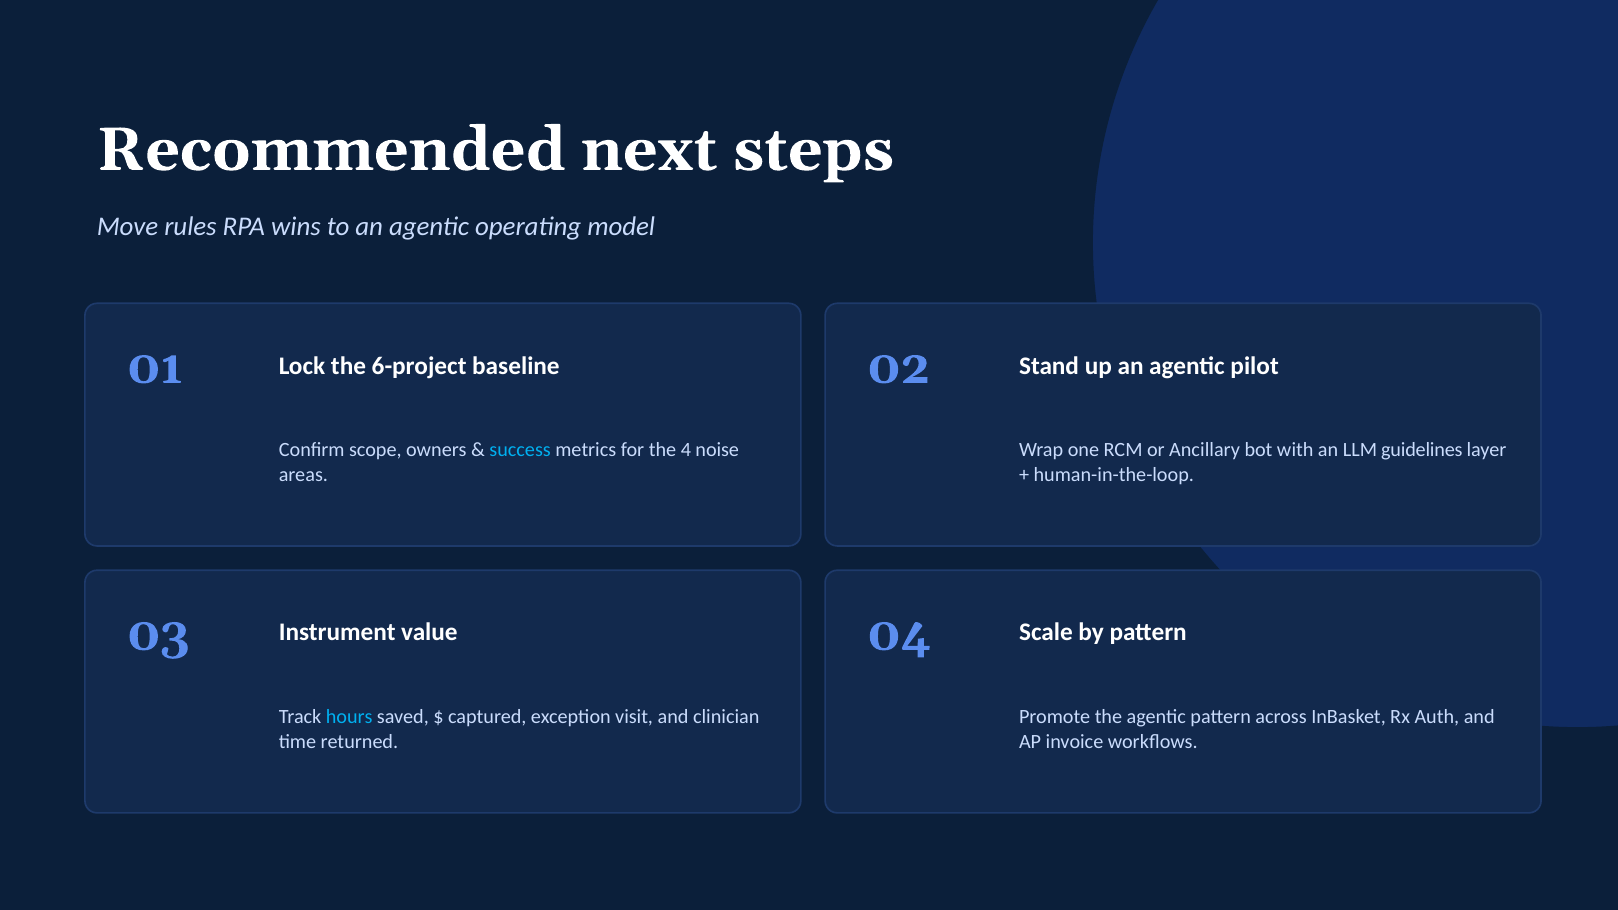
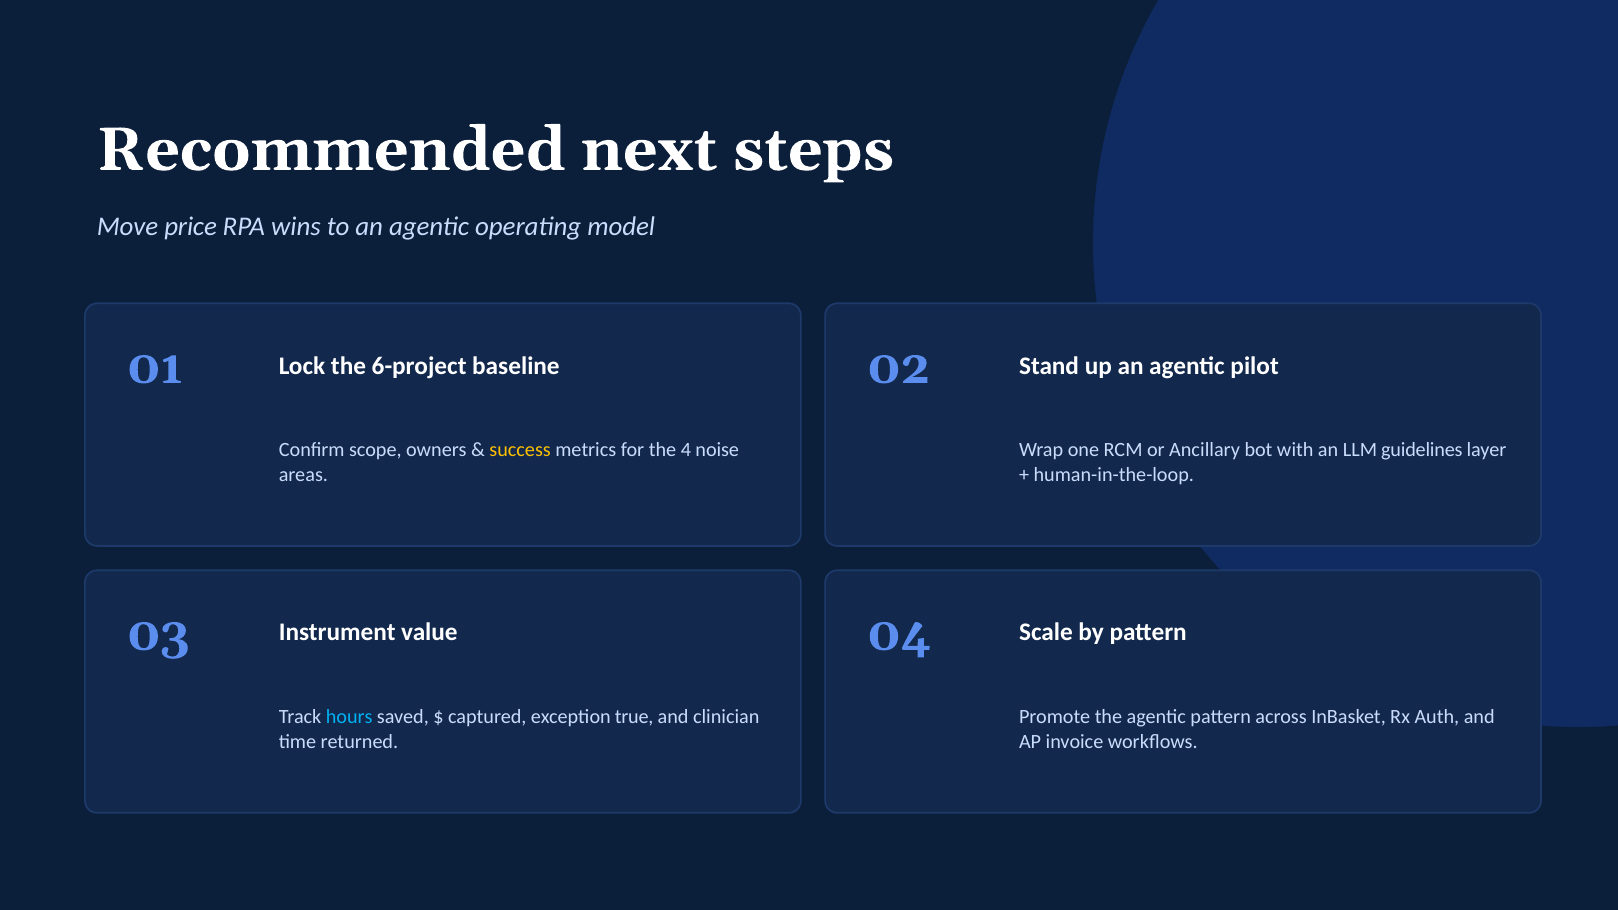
rules: rules -> price (191, 226)
success colour: light blue -> yellow (520, 450)
visit: visit -> true (634, 717)
